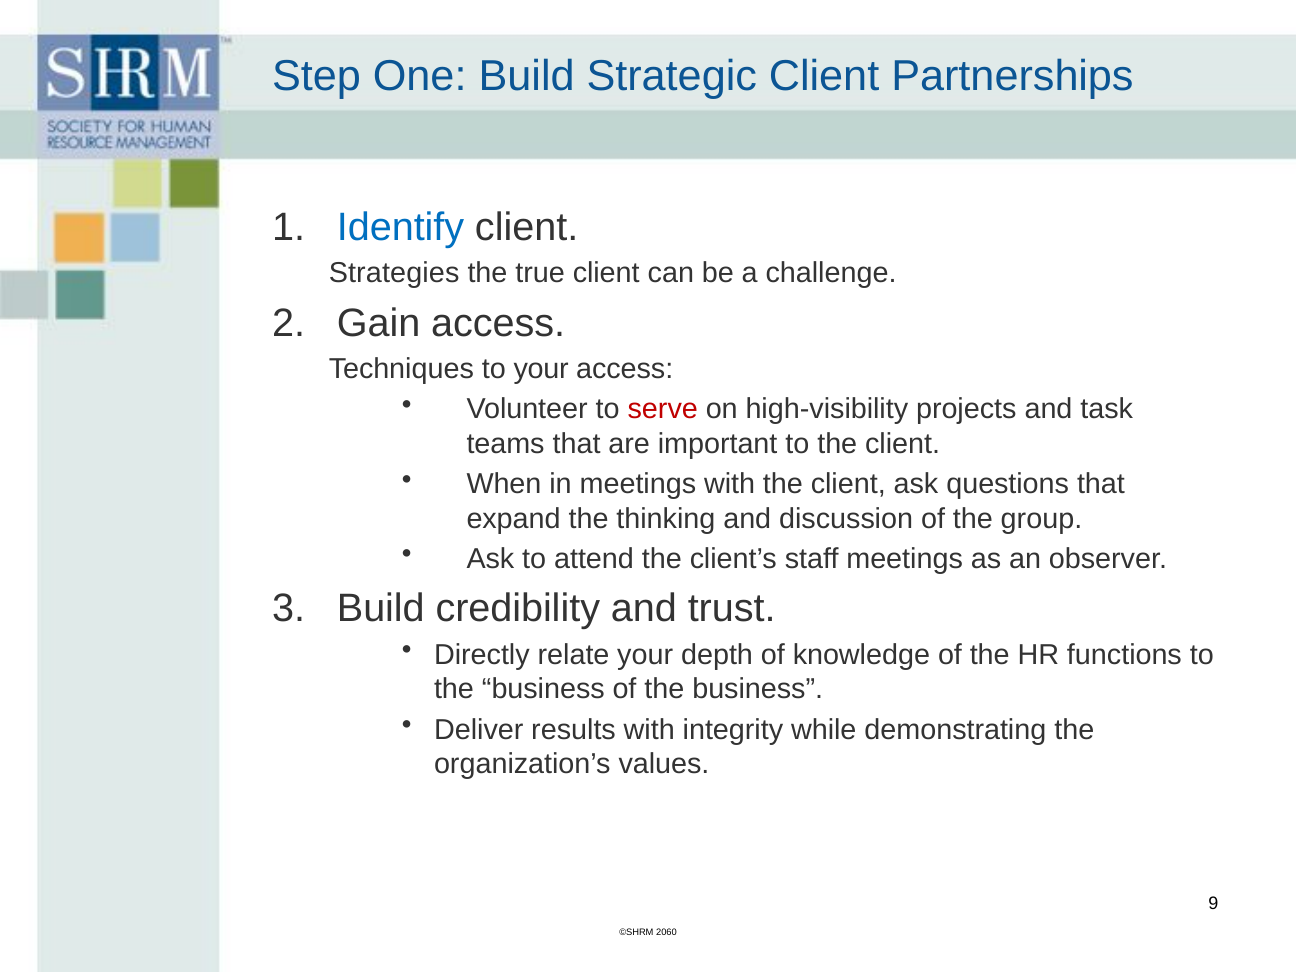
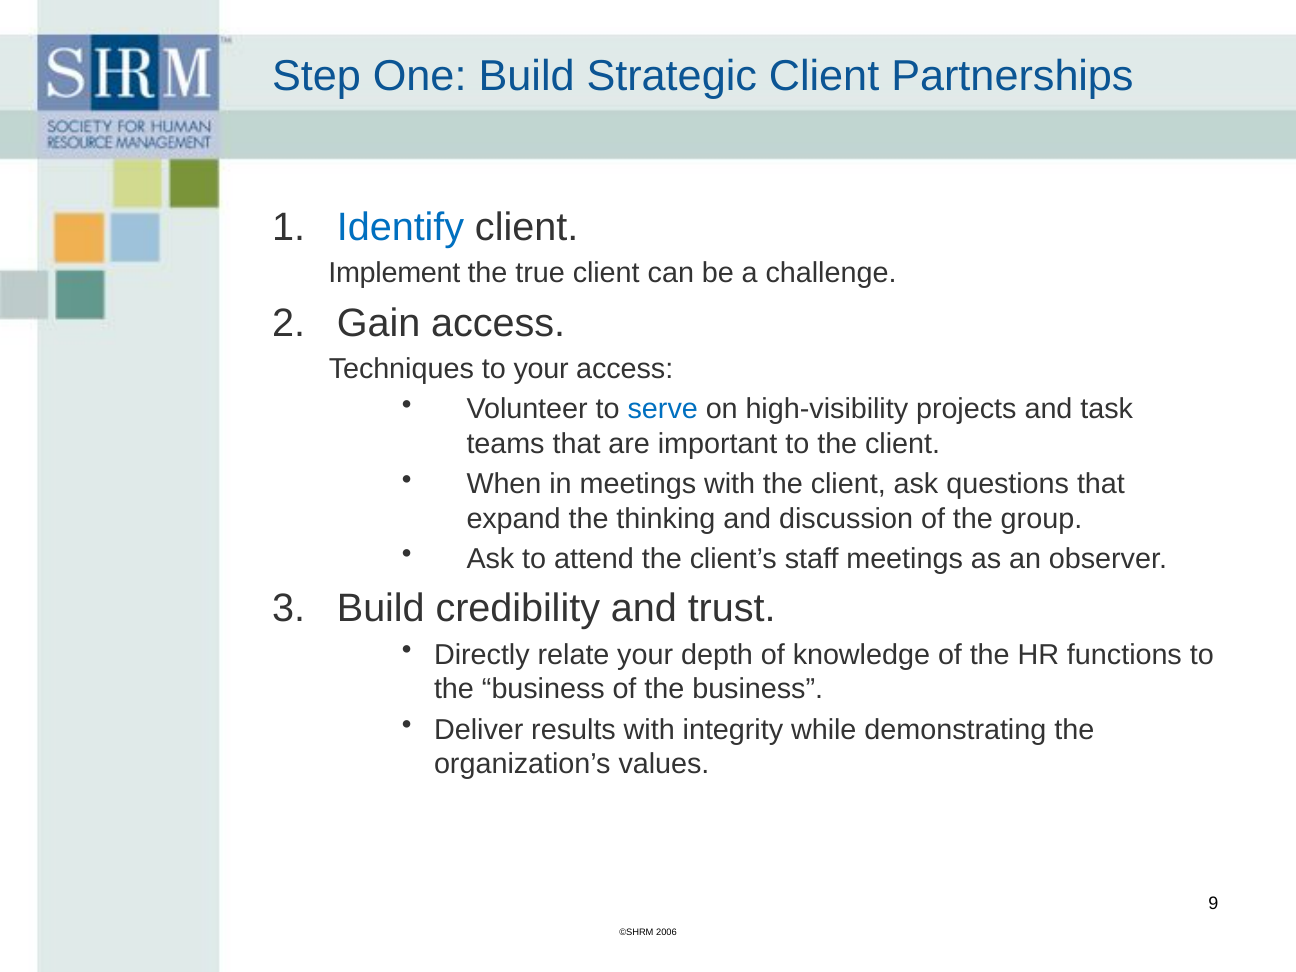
Strategies: Strategies -> Implement (394, 273)
serve colour: red -> blue (663, 409)
2060: 2060 -> 2006 (666, 933)
